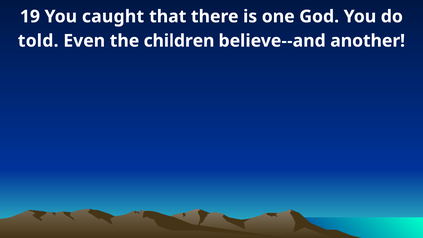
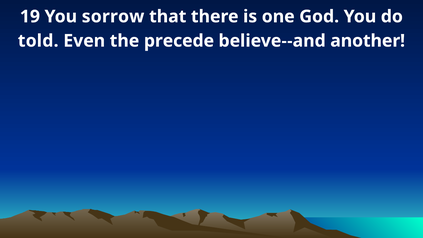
caught: caught -> sorrow (113, 17)
children: children -> precede (179, 41)
